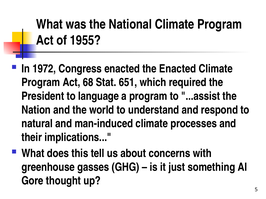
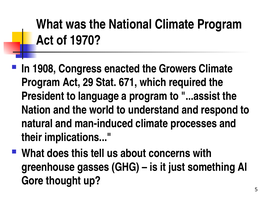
1955: 1955 -> 1970 (85, 40)
1972: 1972 -> 1908 (44, 69)
the Enacted: Enacted -> Growers (178, 69)
68: 68 -> 29 (88, 83)
651: 651 -> 671 (128, 83)
